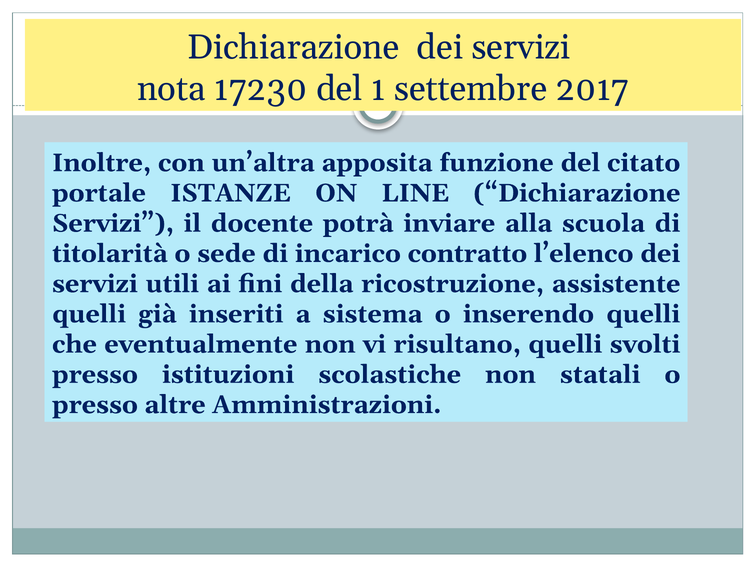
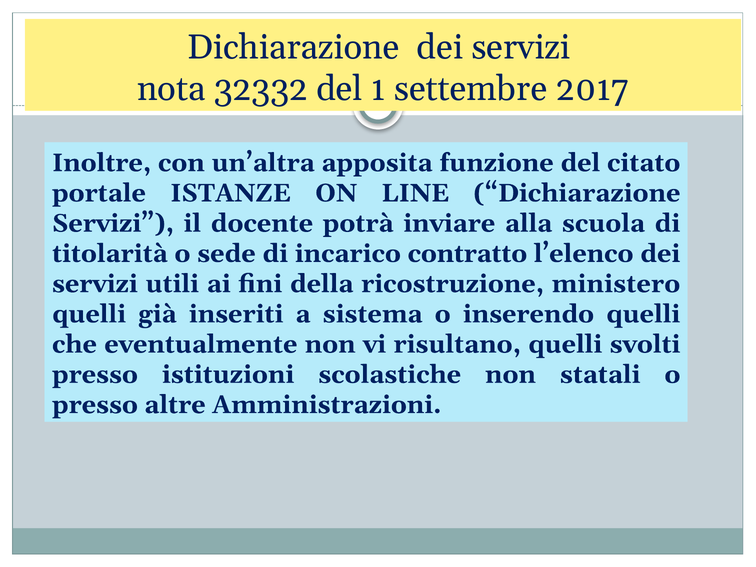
17230: 17230 -> 32332 (261, 89)
assistente: assistente -> ministero (616, 284)
